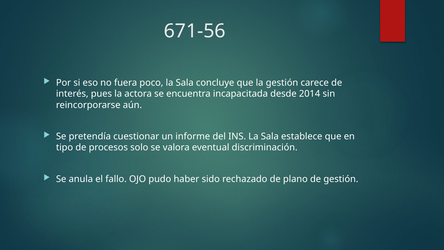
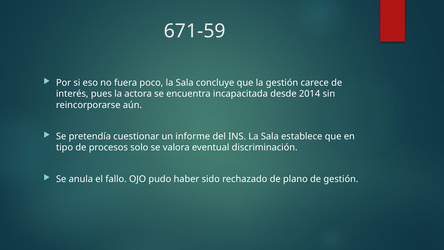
671-56: 671-56 -> 671-59 (195, 31)
